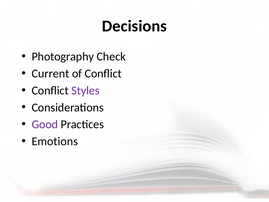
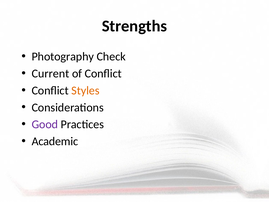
Decisions: Decisions -> Strengths (134, 26)
Styles colour: purple -> orange (85, 90)
Emotions: Emotions -> Academic (55, 141)
